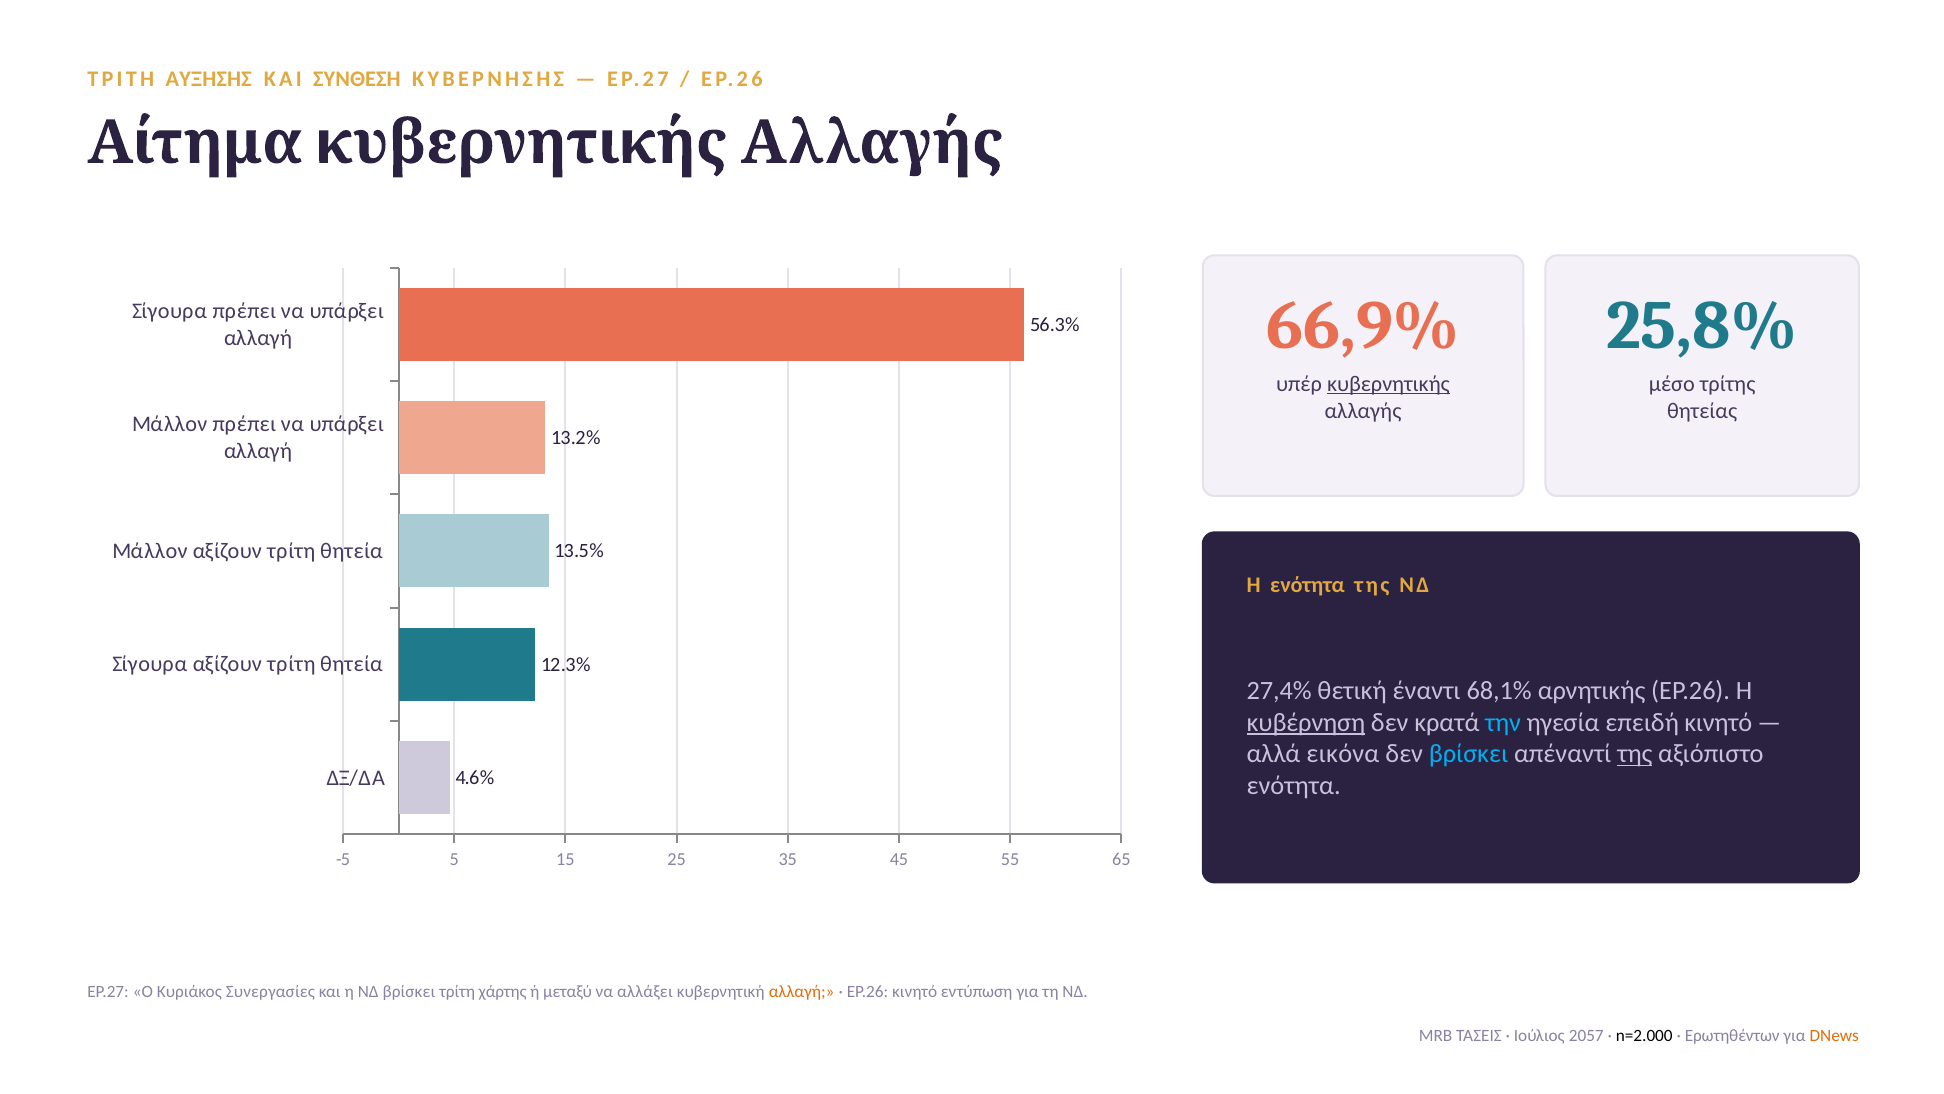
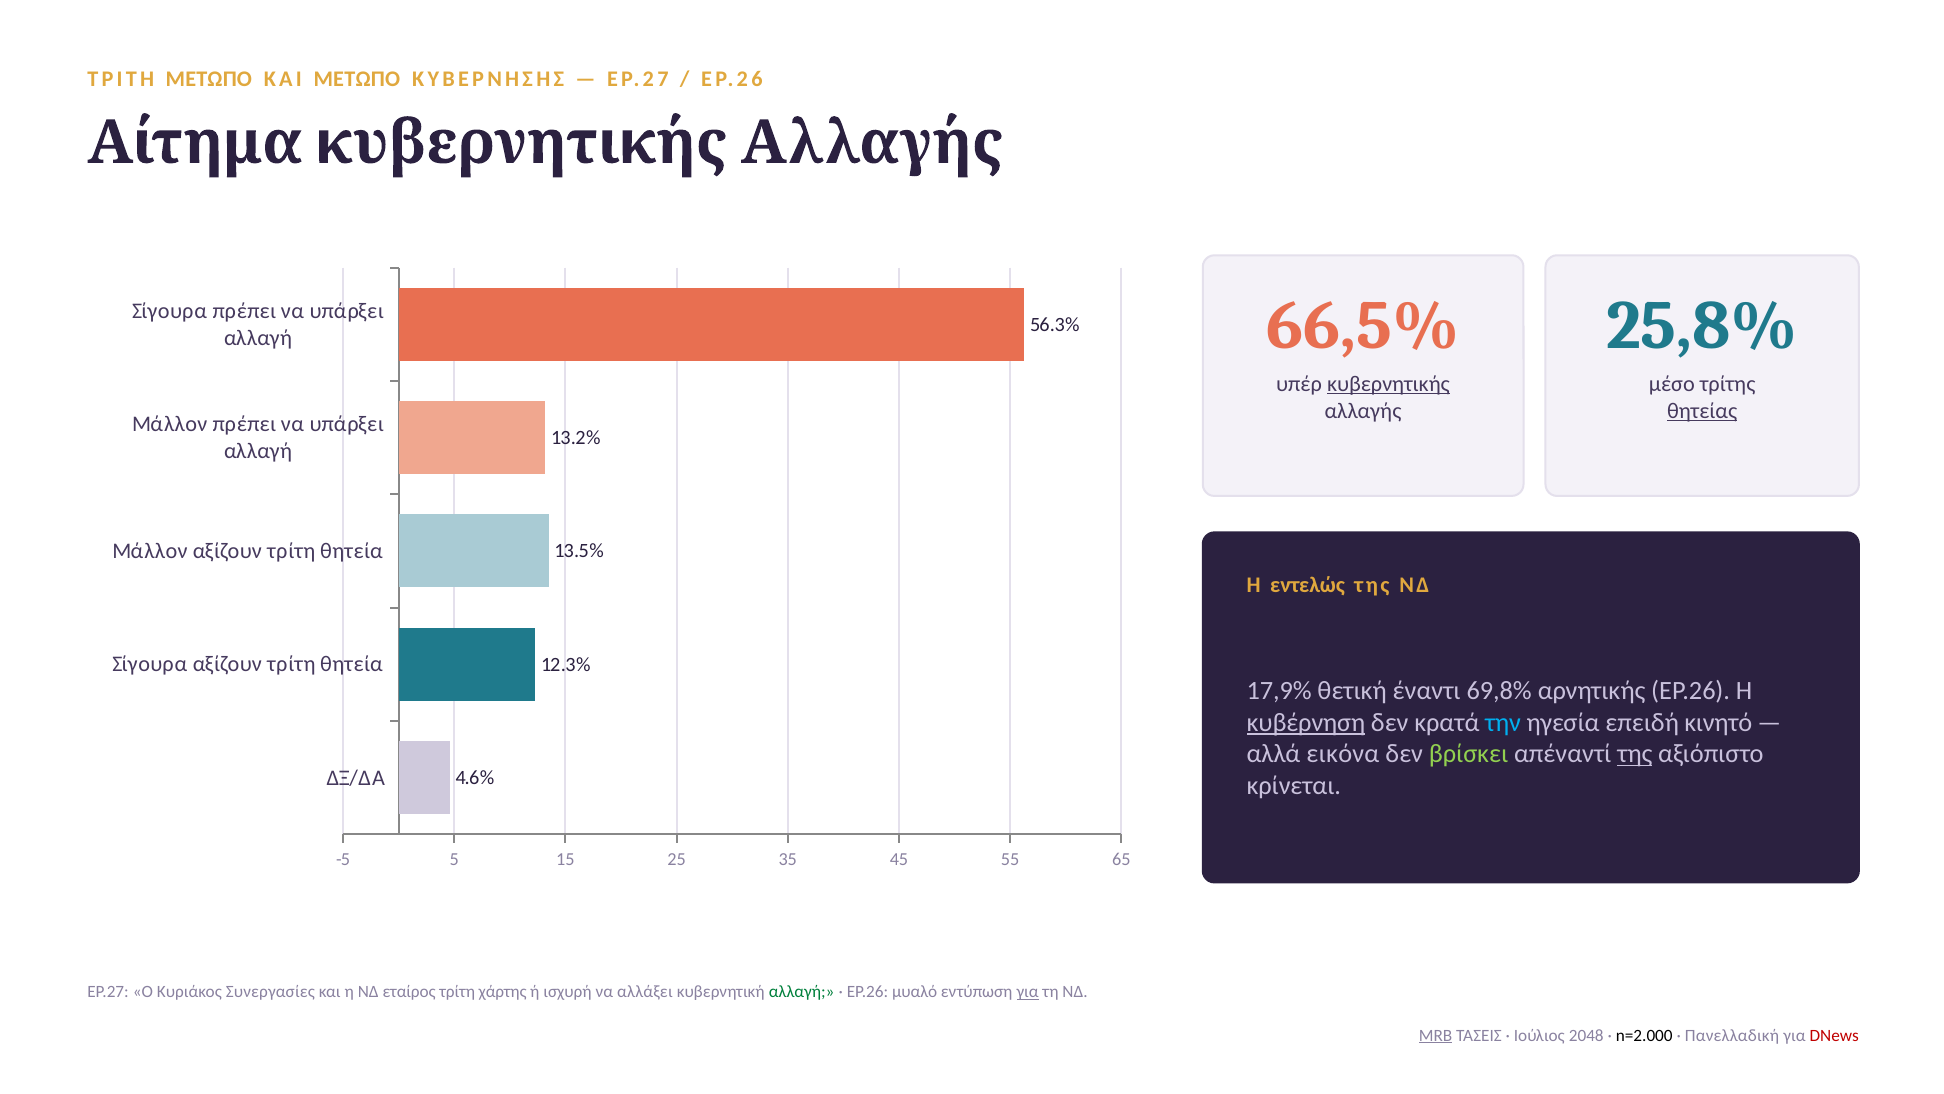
ΤΡΙΤΗ ΑΥΞΗΣΗΣ: ΑΥΞΗΣΗΣ -> ΜΕΤΩΠΟ (209, 79)
ΚΑΙ ΣΥΝΘΕΣΗ: ΣΥΝΘΕΣΗ -> ΜΕΤΩΠΟ (357, 79)
66,9%: 66,9% -> 66,5% (1363, 326)
θητείας underline: none -> present (1702, 411)
Η ενότητα: ενότητα -> εντελώς (1308, 585)
27,4%: 27,4% -> 17,9% (1279, 691)
68,1%: 68,1% -> 69,8% (1499, 691)
βρίσκει colour: light blue -> light green (1469, 754)
ενότητα: ενότητα -> κρίνεται (1294, 786)
ΝΔ βρίσκει: βρίσκει -> εταίρος (409, 991)
μεταξύ: μεταξύ -> ισχυρή (567, 991)
αλλαγή colour: orange -> green (802, 991)
ΕΡ.26 κινητό: κινητό -> μυαλό (915, 991)
για underline: none -> present (1028, 991)
MRB underline: none -> present (1436, 1035)
2057: 2057 -> 2048 (1586, 1035)
Ερωτηθέντων: Ερωτηθέντων -> Πανελλαδική (1732, 1035)
DNews colour: orange -> red (1834, 1035)
